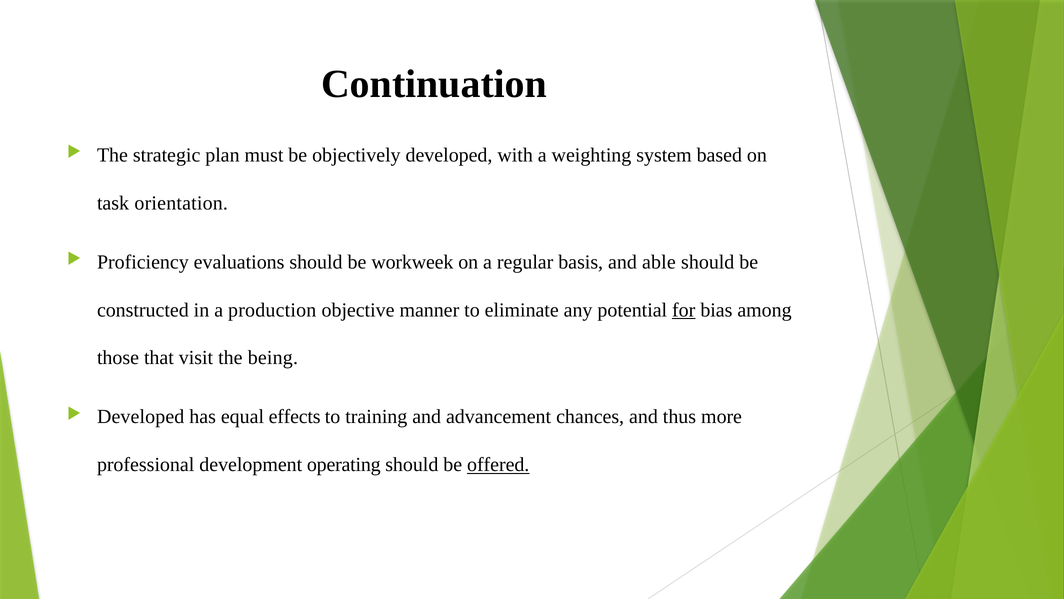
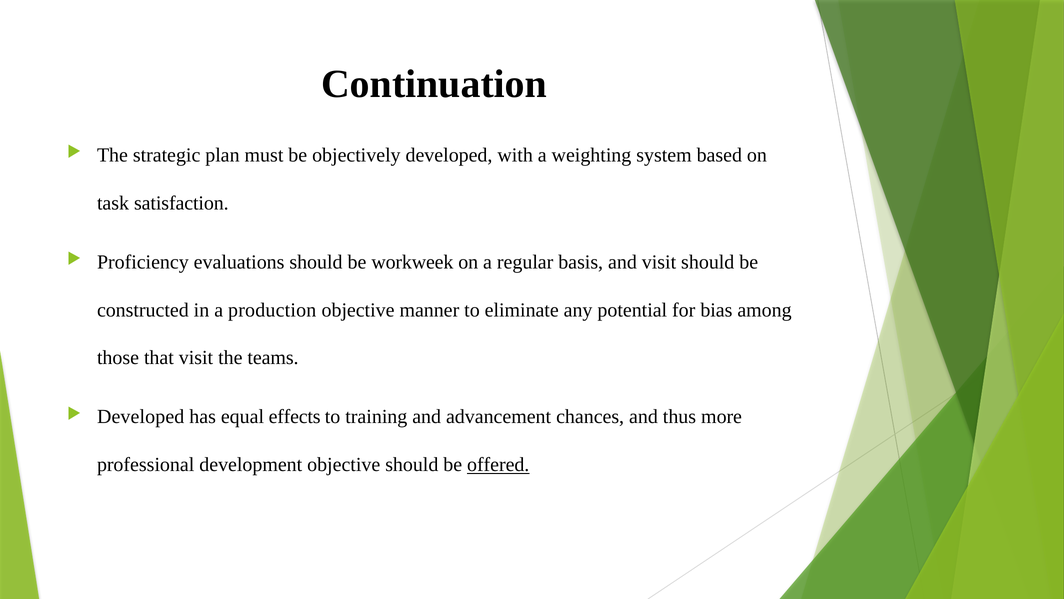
orientation: orientation -> satisfaction (181, 203)
and able: able -> visit (659, 262)
for underline: present -> none (684, 310)
being: being -> teams (273, 358)
development operating: operating -> objective (344, 464)
